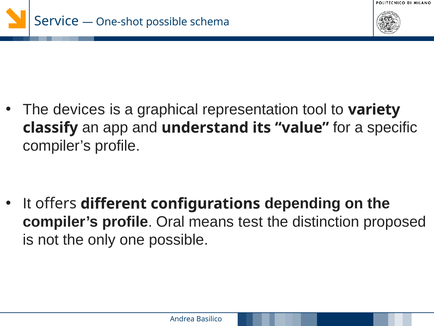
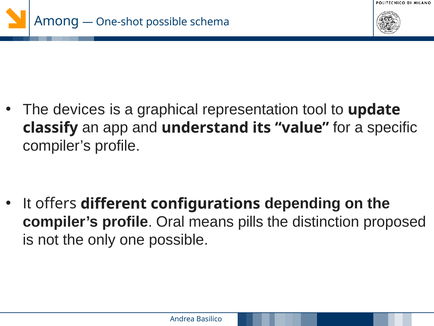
Service: Service -> Among (57, 21)
variety: variety -> update (374, 109)
test: test -> pills (251, 221)
